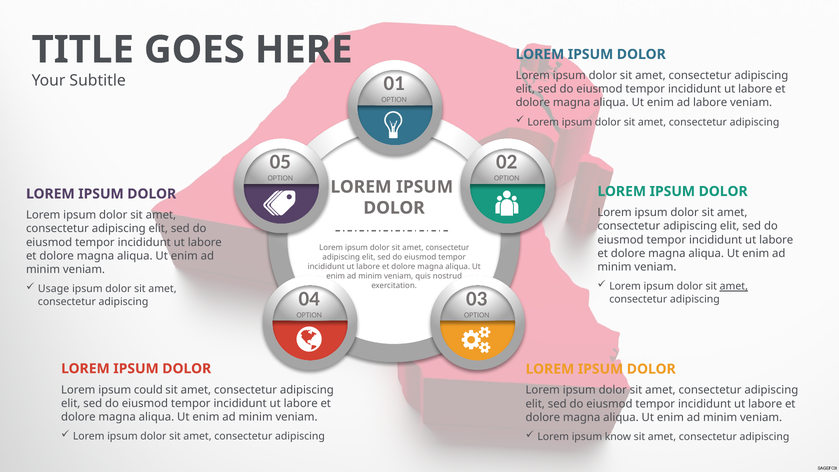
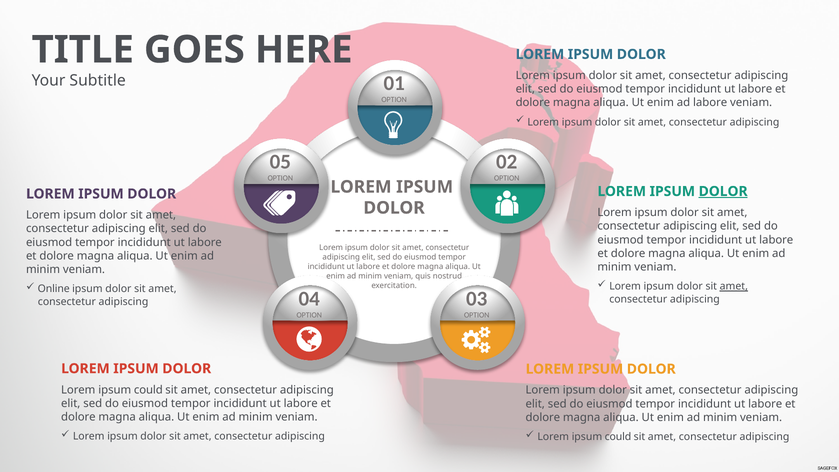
DOLOR underline: none -> present (723, 191)
Usage: Usage -> Online (54, 289)
know: know -> could (618, 437)
